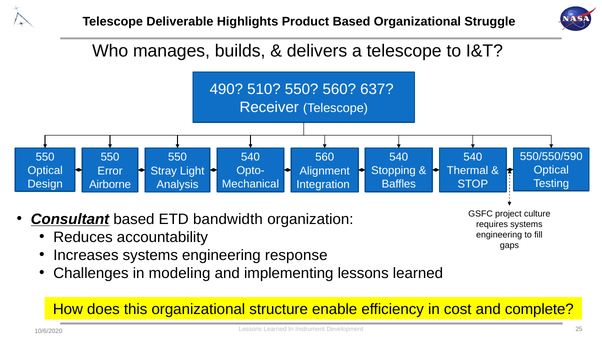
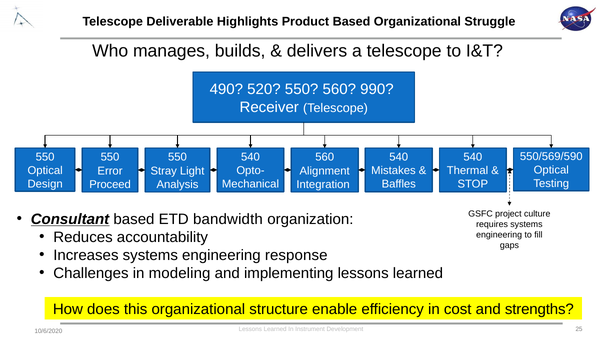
510: 510 -> 520 (264, 89)
637: 637 -> 990 (377, 89)
550/550/590: 550/550/590 -> 550/569/590 (551, 157)
Stopping: Stopping -> Mistakes (393, 171)
Airborne: Airborne -> Proceed (110, 185)
complete: complete -> strengths (539, 310)
